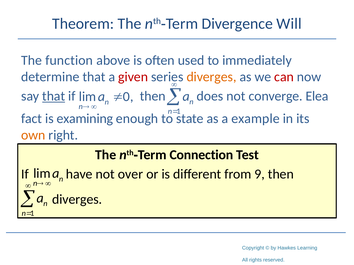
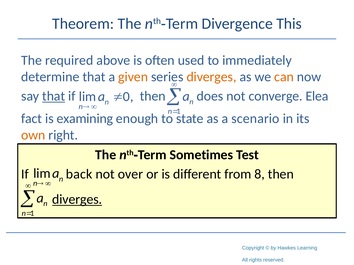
Will: Will -> This (289, 24)
function: function -> required (69, 61)
given colour: red -> orange (133, 77)
can colour: red -> orange (284, 77)
example: example -> scenario (255, 119)
Connection: Connection -> Sometimes (201, 155)
have: have -> back (79, 174)
9: 9 -> 8 (260, 174)
diverges underline: none -> present (77, 200)
